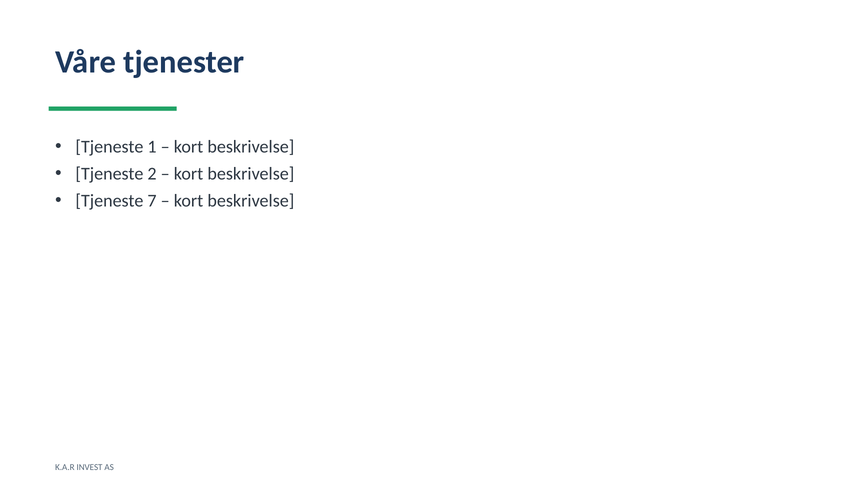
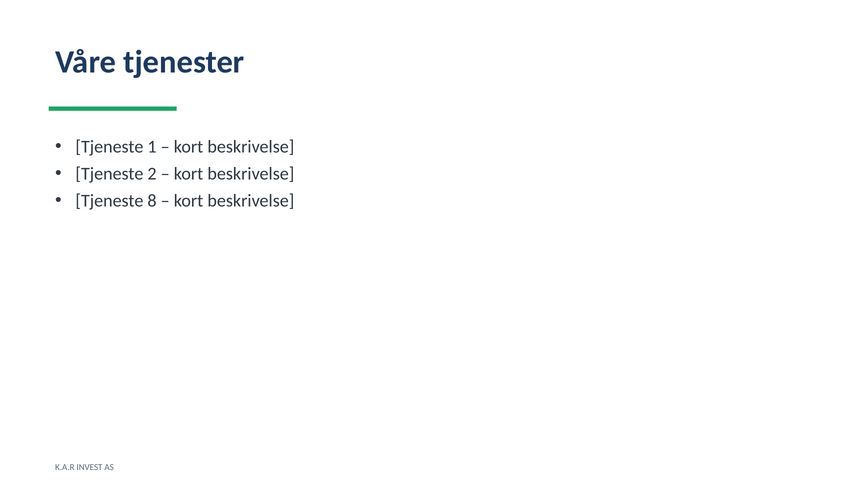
7: 7 -> 8 (152, 201)
